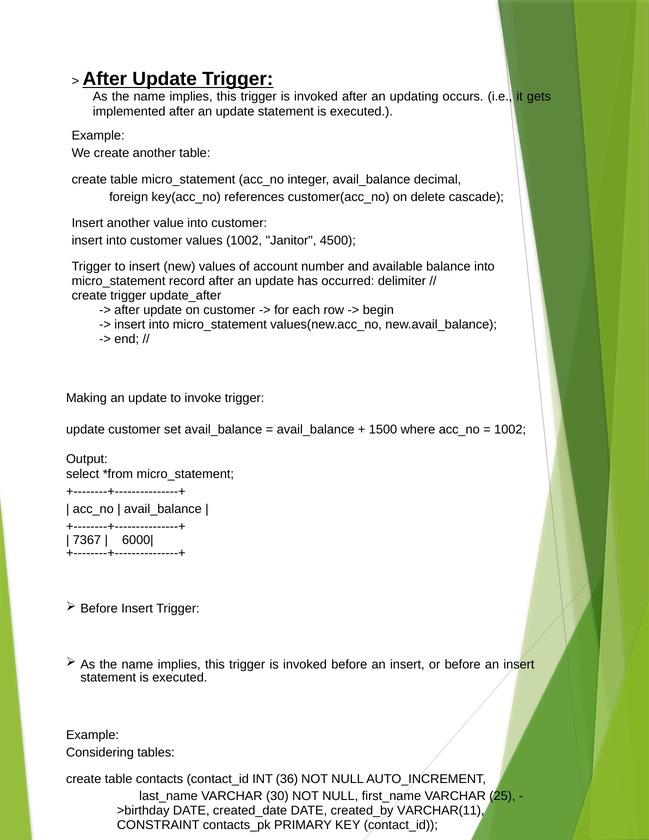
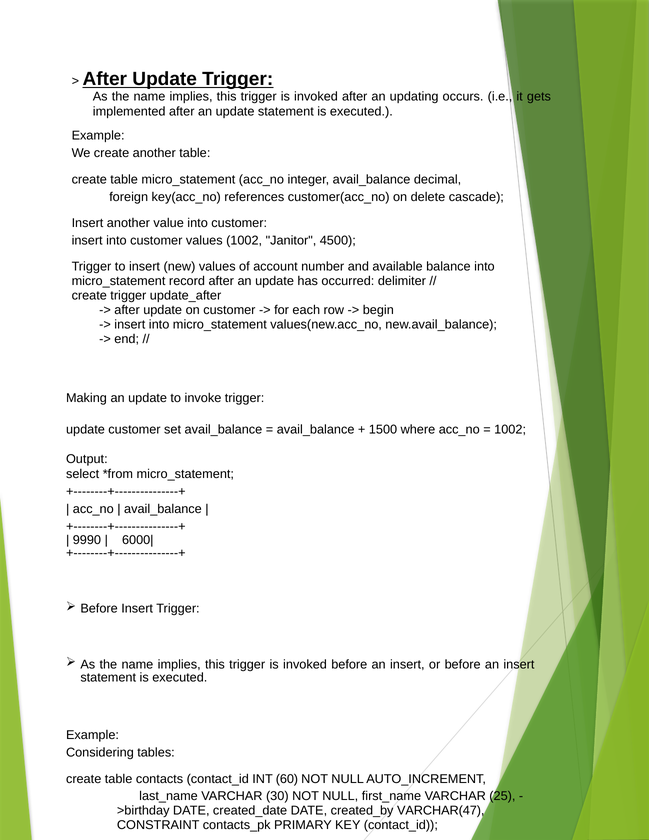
7367: 7367 -> 9990 (87, 540)
36: 36 -> 60 (287, 779)
VARCHAR(11: VARCHAR(11 -> VARCHAR(47 (441, 810)
